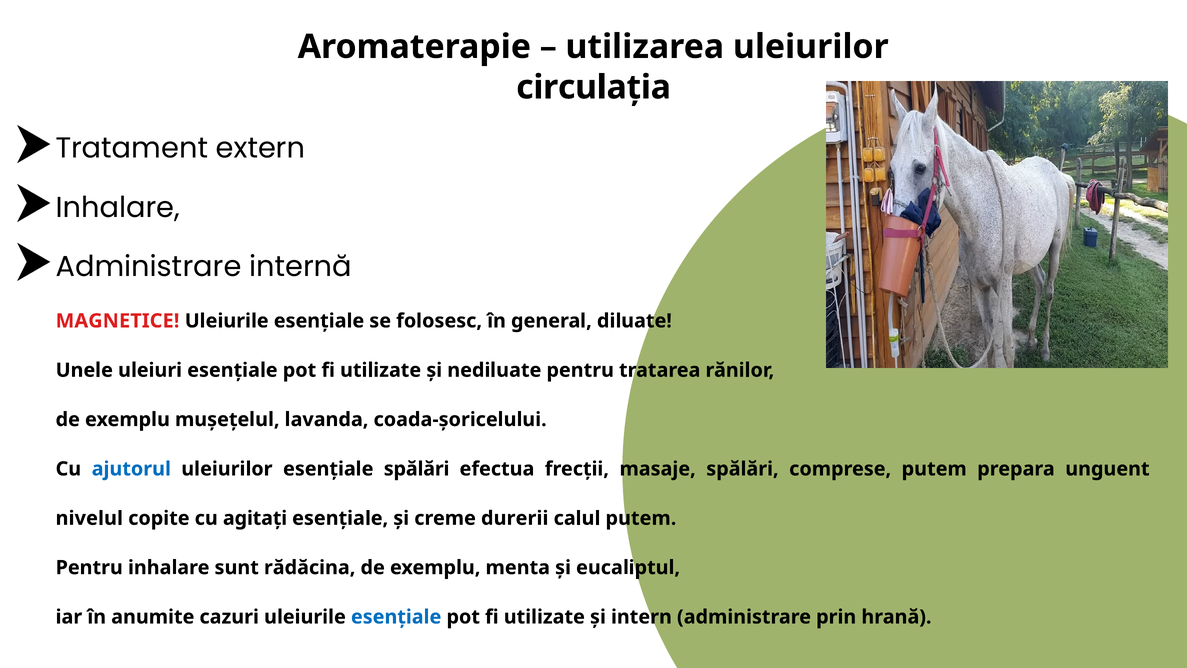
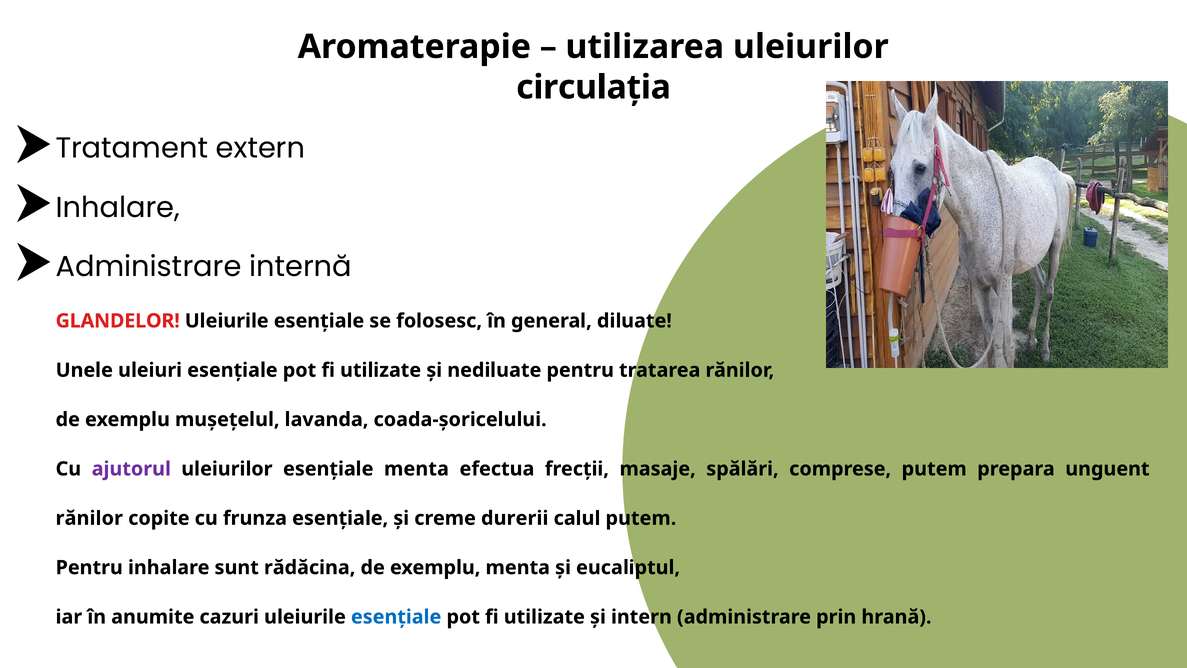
MAGNETICE: MAGNETICE -> GLANDELOR (118, 321)
ajutorul colour: blue -> purple (131, 469)
esențiale spălări: spălări -> menta (416, 469)
nivelul: nivelul -> rănilor (89, 518)
agitați: agitați -> frunza (255, 518)
